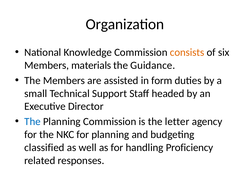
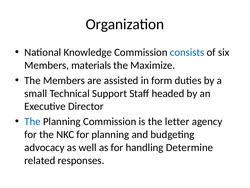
consists colour: orange -> blue (187, 52)
Guidance: Guidance -> Maximize (153, 65)
classified: classified -> advocacy (44, 147)
Proficiency: Proficiency -> Determine (189, 147)
